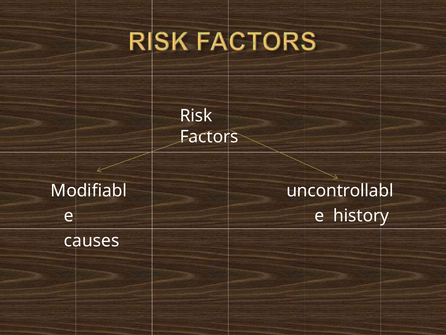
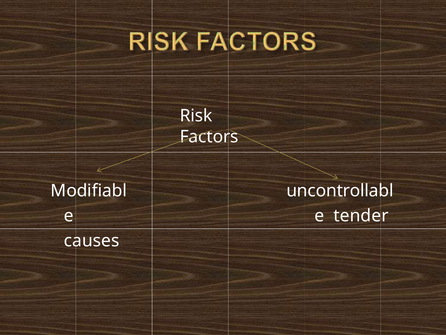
history: history -> tender (361, 216)
